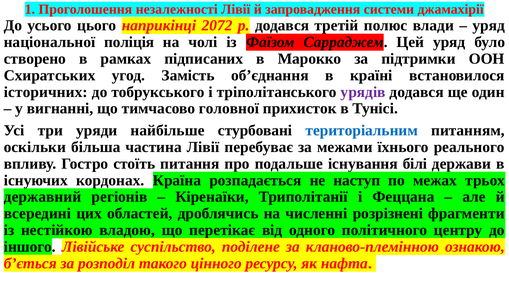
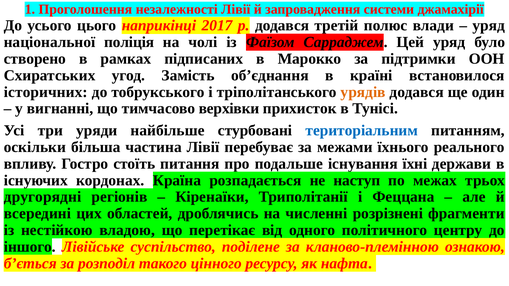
2072: 2072 -> 2017 (217, 26)
урядів colour: purple -> orange (363, 92)
головної: головної -> верхівки (229, 109)
білі: білі -> їхні (415, 164)
державний: державний -> другорядні (43, 197)
